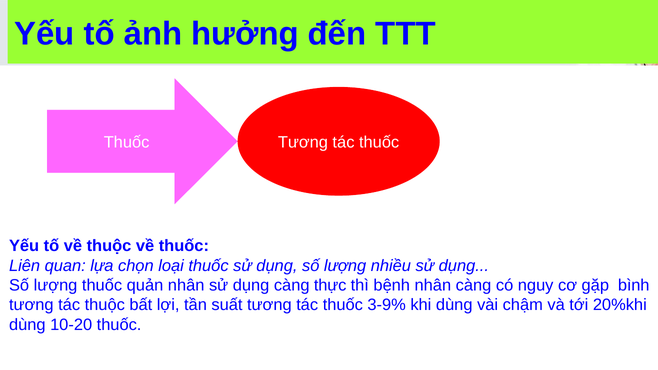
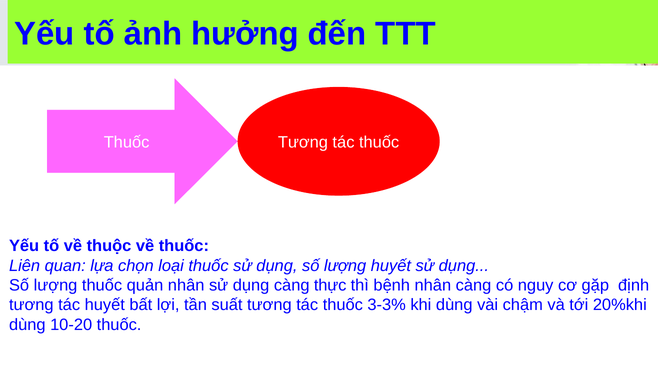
lượng nhiều: nhiều -> huyết (391, 266)
bình: bình -> định (634, 285)
tác thuộc: thuộc -> huyết (105, 305)
3-9%: 3-9% -> 3-3% (387, 305)
